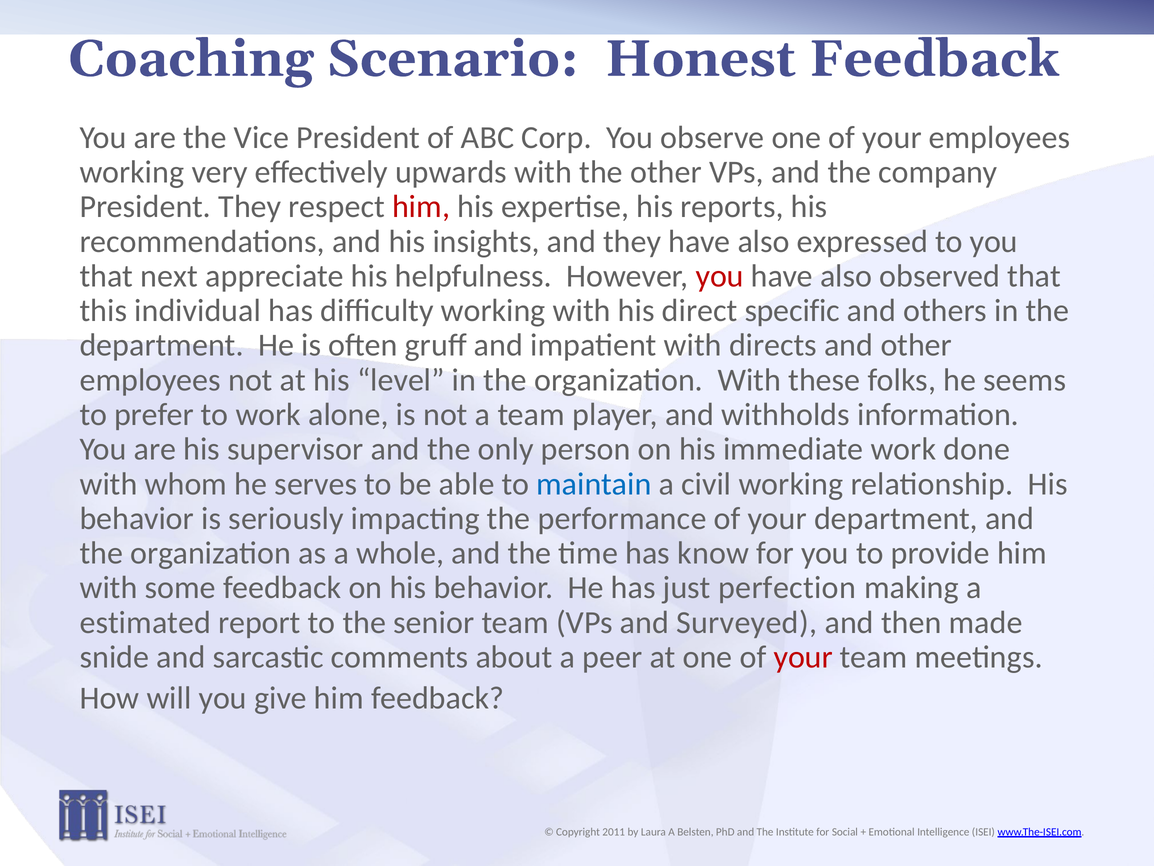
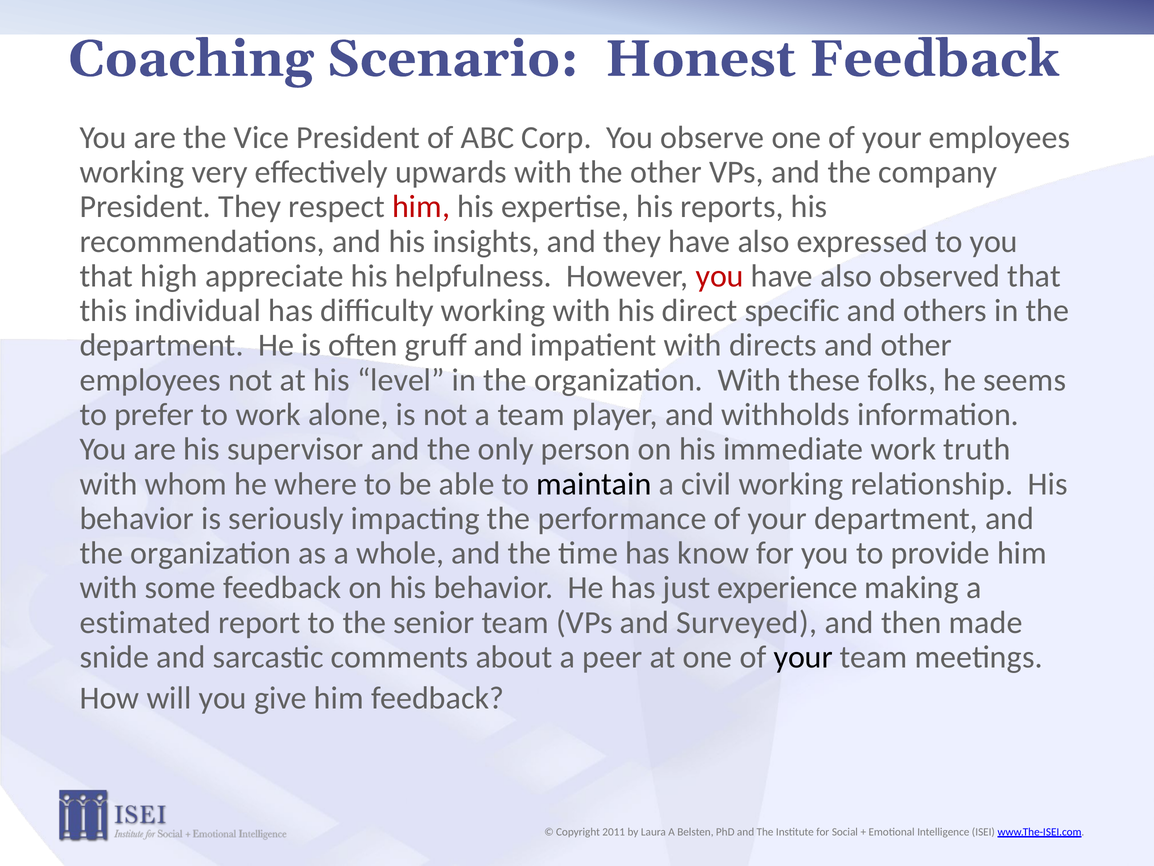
next: next -> high (169, 276)
done: done -> truth (977, 449)
serves: serves -> where (316, 484)
maintain colour: blue -> black (594, 484)
perfection: perfection -> experience (787, 588)
your colour: red -> black (803, 657)
